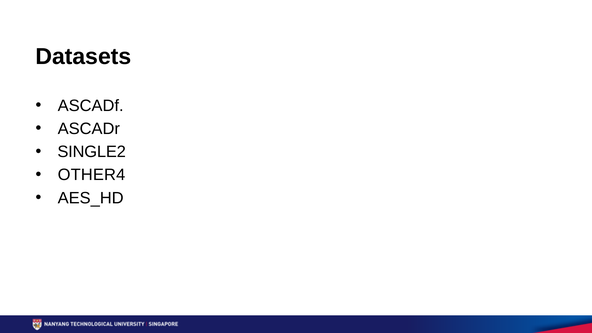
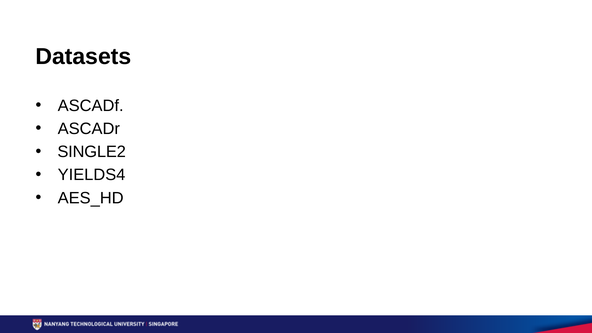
OTHER4: OTHER4 -> YIELDS4 (92, 175)
